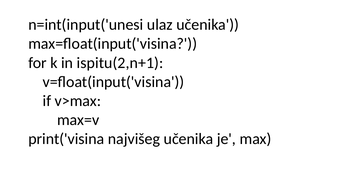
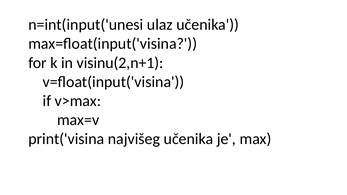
ispitu(2,n+1: ispitu(2,n+1 -> visinu(2,n+1 (120, 63)
